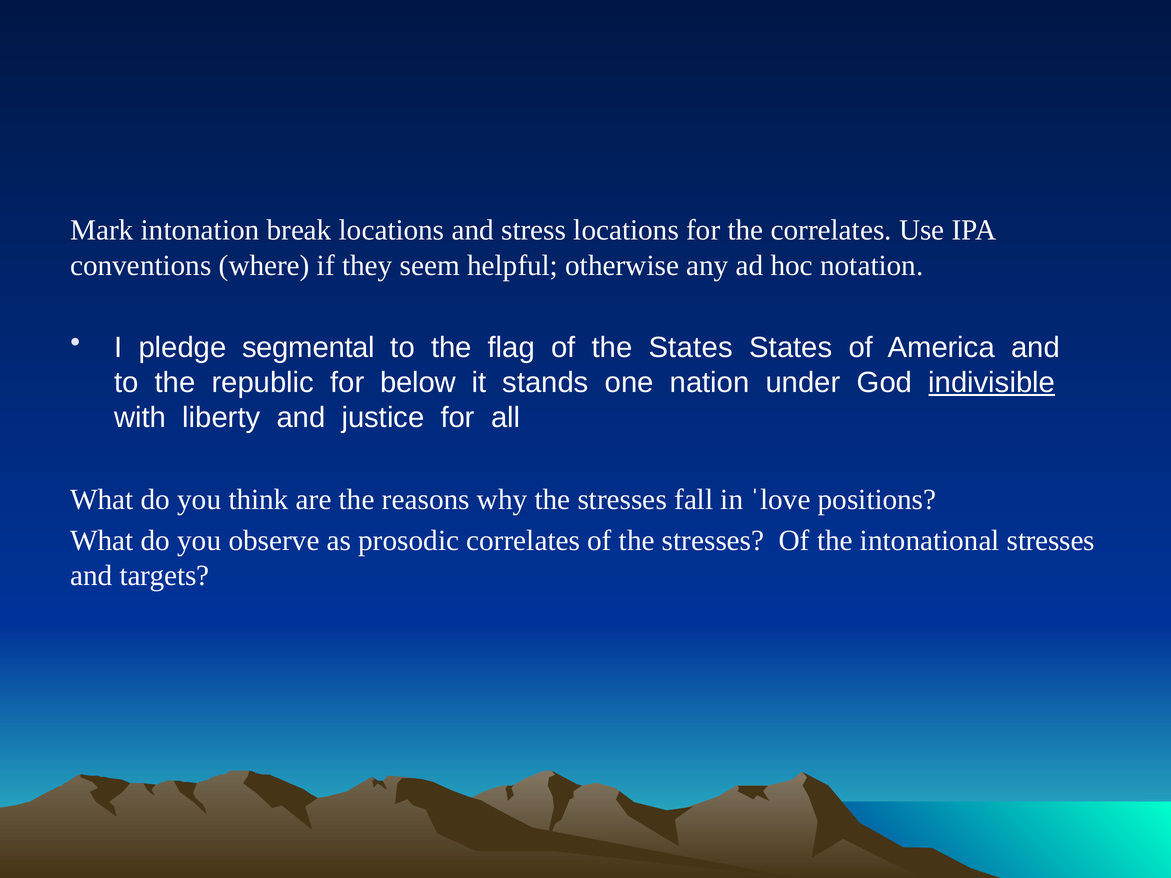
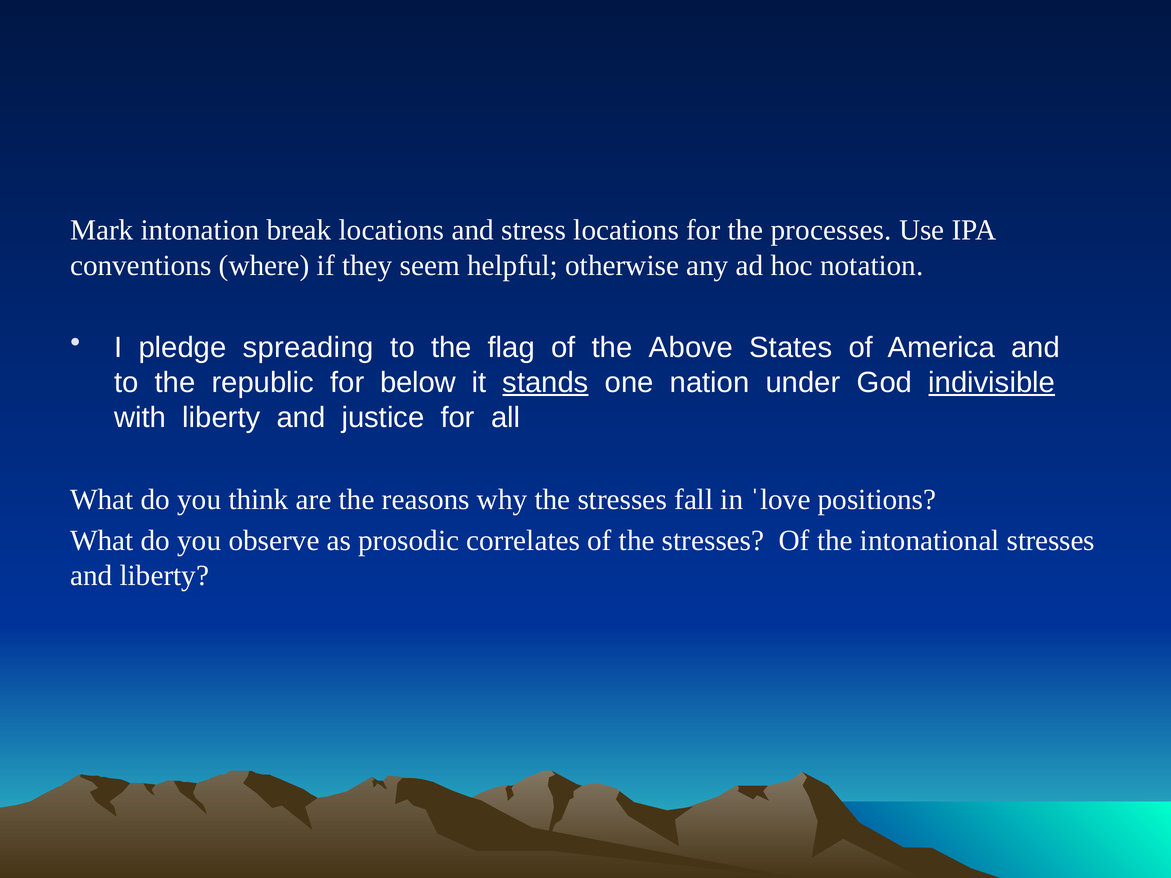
the correlates: correlates -> processes (831, 230)
segmental: segmental -> spreading (308, 347)
the States: States -> Above (691, 347)
stands underline: none -> present (545, 383)
and targets: targets -> liberty (164, 576)
